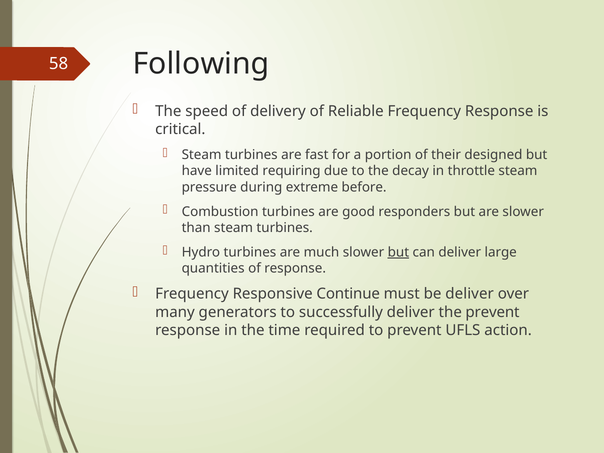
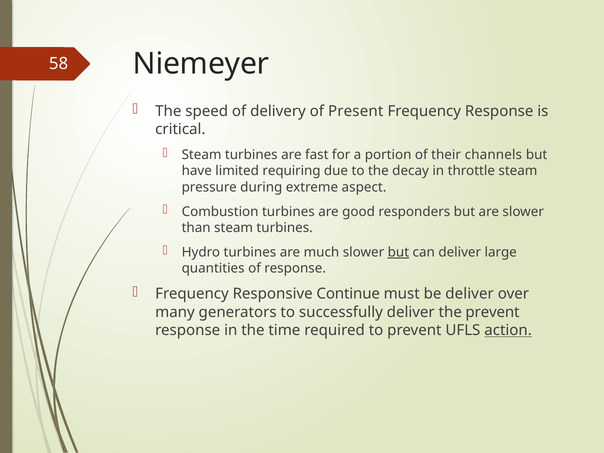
Following: Following -> Niemeyer (201, 64)
Reliable: Reliable -> Present (356, 111)
designed: designed -> channels (493, 155)
before: before -> aspect (364, 187)
action underline: none -> present (508, 330)
